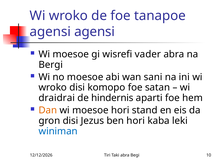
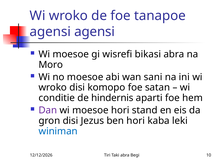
vader: vader -> bikasi (148, 54)
Bergi: Bergi -> Moro (51, 65)
draidrai: draidrai -> conditie (57, 98)
Dan colour: orange -> purple (48, 111)
